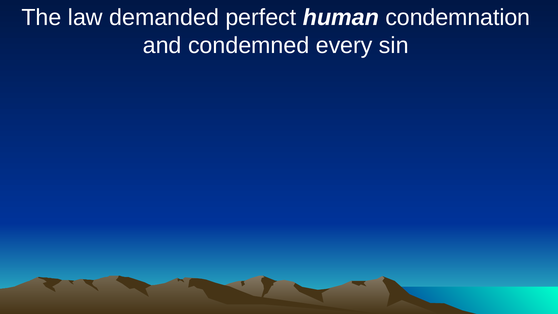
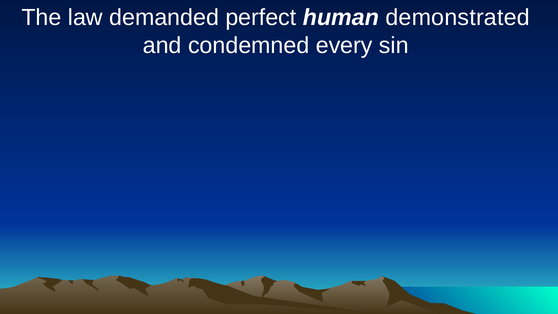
condemnation: condemnation -> demonstrated (458, 18)
